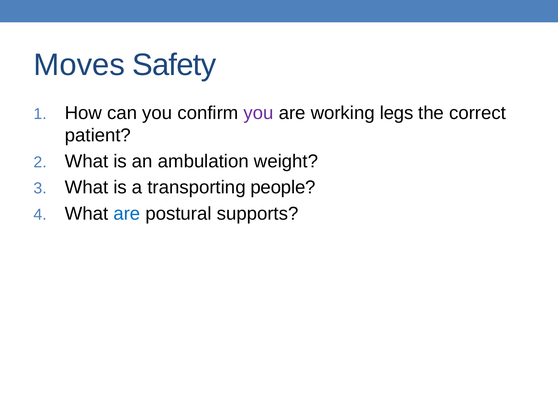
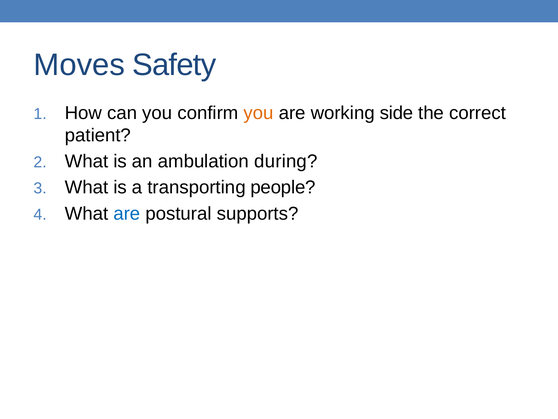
you colour: purple -> orange (259, 113)
legs: legs -> side (397, 113)
weight: weight -> during (286, 161)
